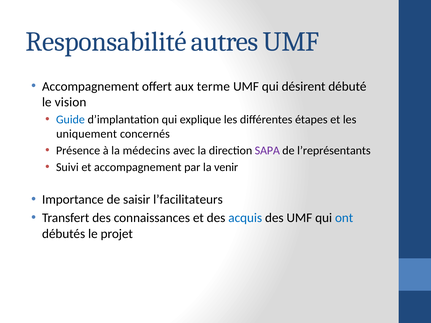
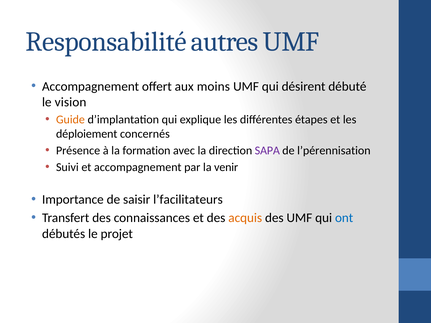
terme: terme -> moins (213, 86)
Guide colour: blue -> orange (70, 120)
uniquement: uniquement -> déploiement (87, 134)
médecins: médecins -> formation (146, 151)
l’représentants: l’représentants -> l’pérennisation (334, 151)
acquis colour: blue -> orange (245, 218)
